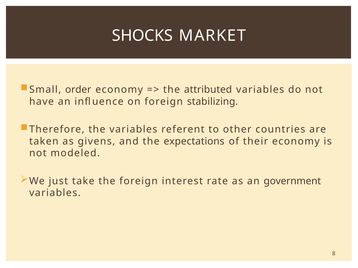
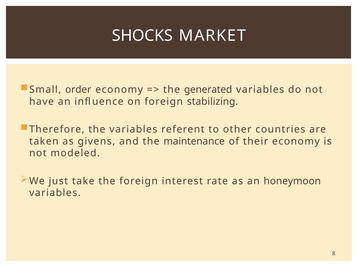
attributed: attributed -> generated (208, 90)
expectations: expectations -> maintenance (194, 141)
government: government -> honeymoon (292, 181)
